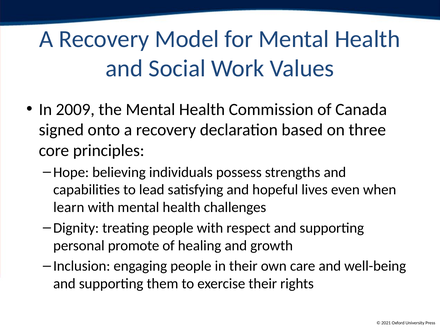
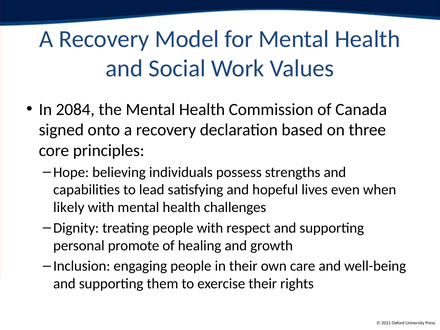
2009: 2009 -> 2084 (75, 109)
learn: learn -> likely (69, 207)
